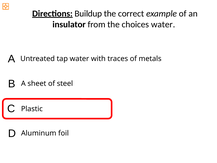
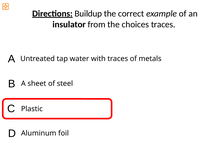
choices water: water -> traces (163, 24)
